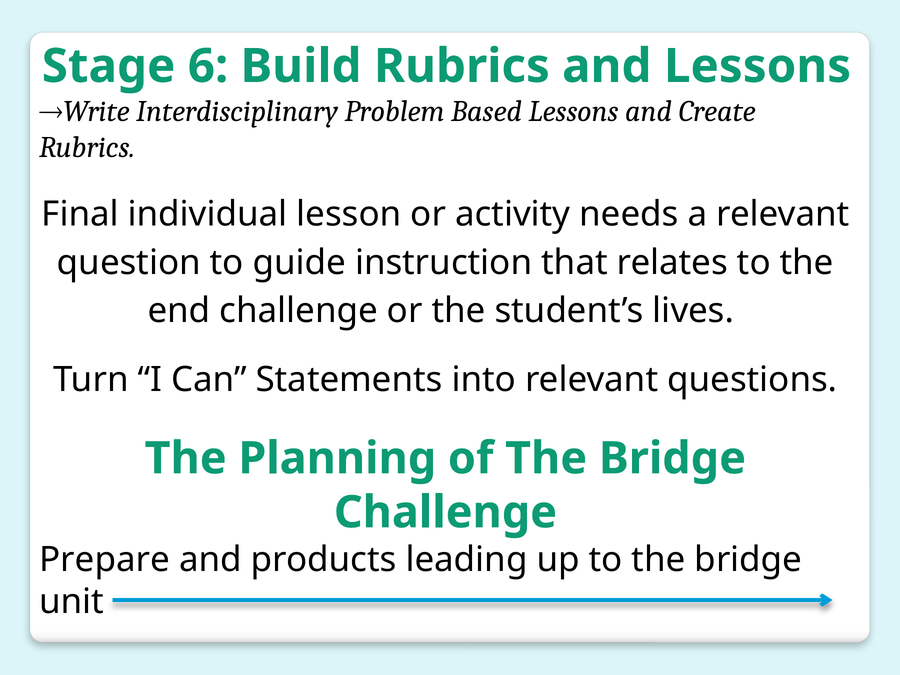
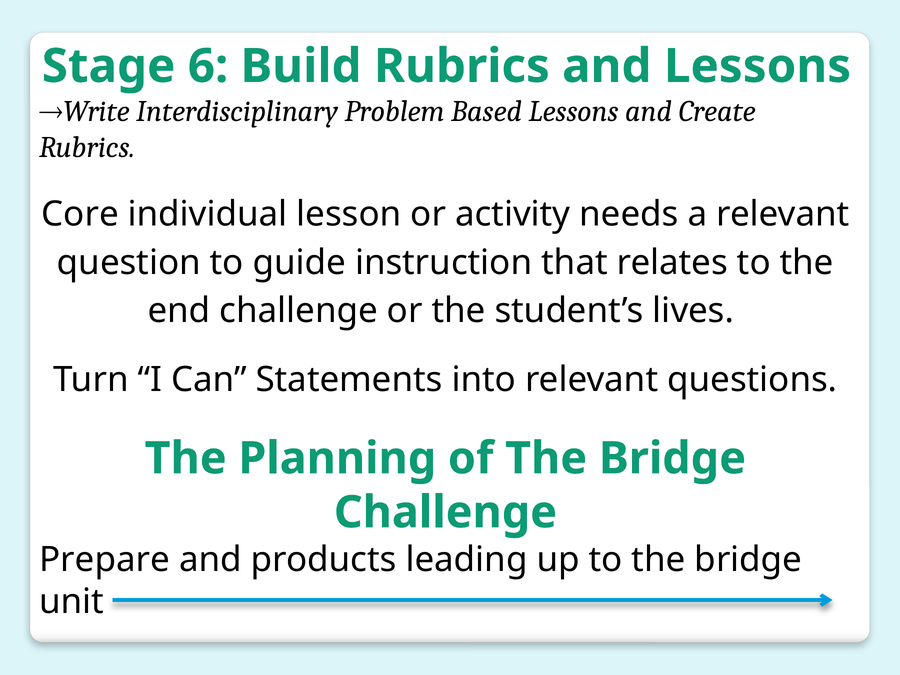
Final: Final -> Core (80, 214)
